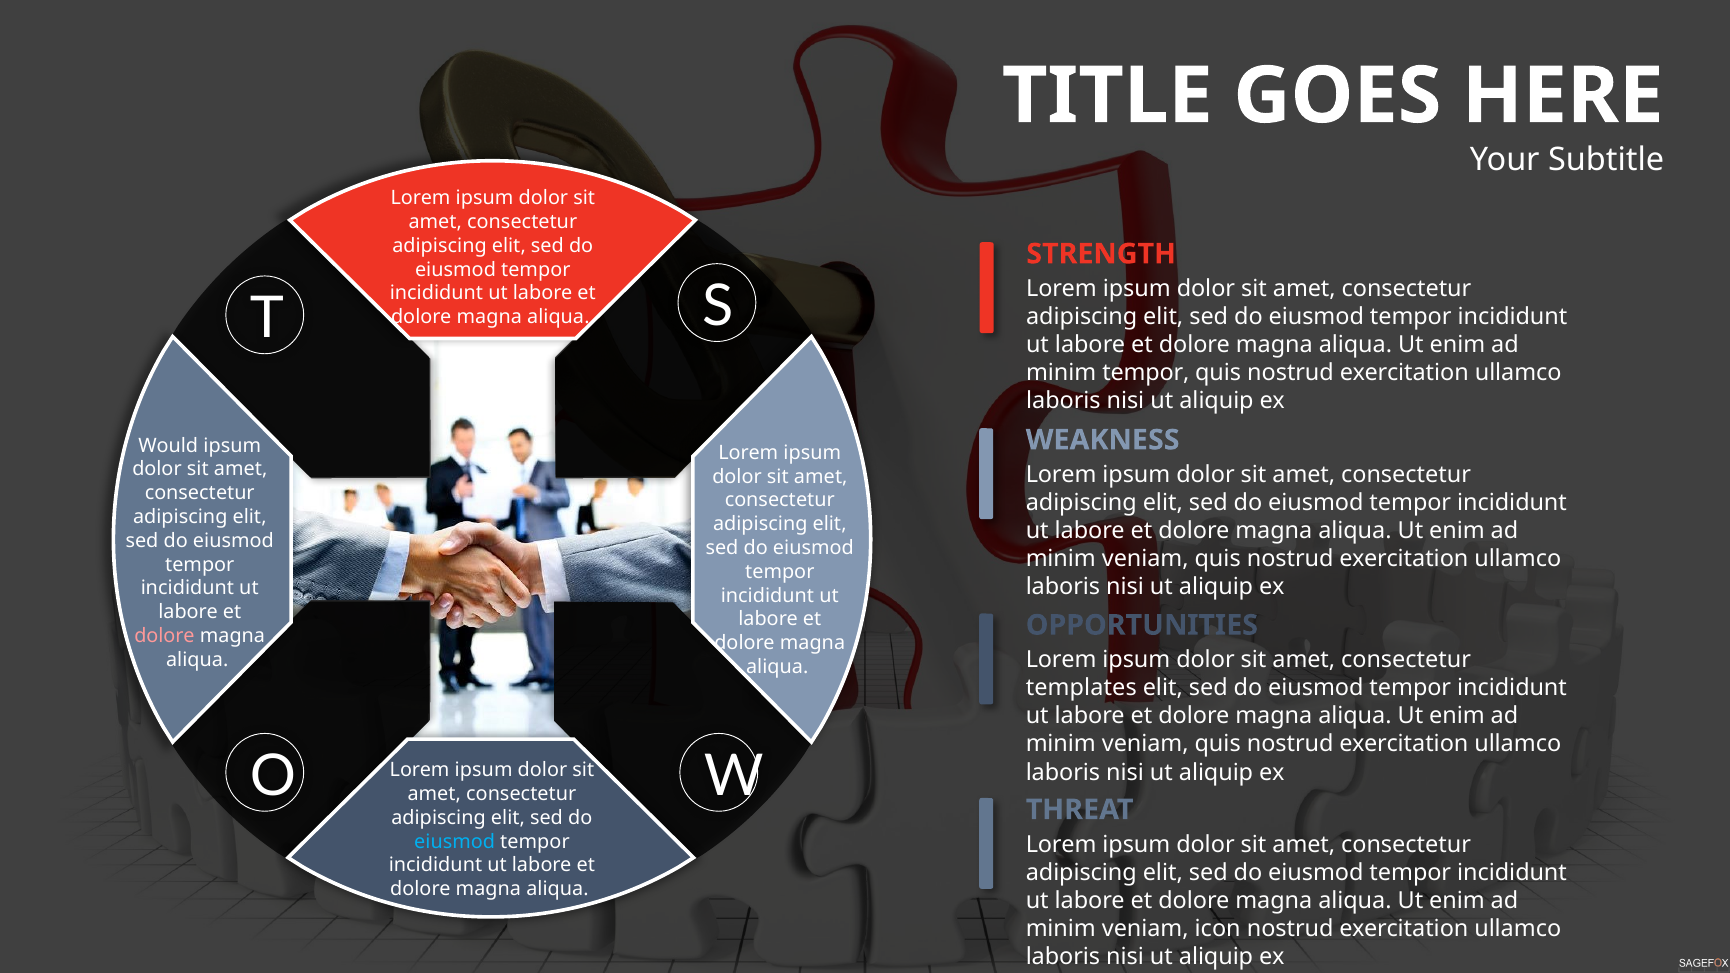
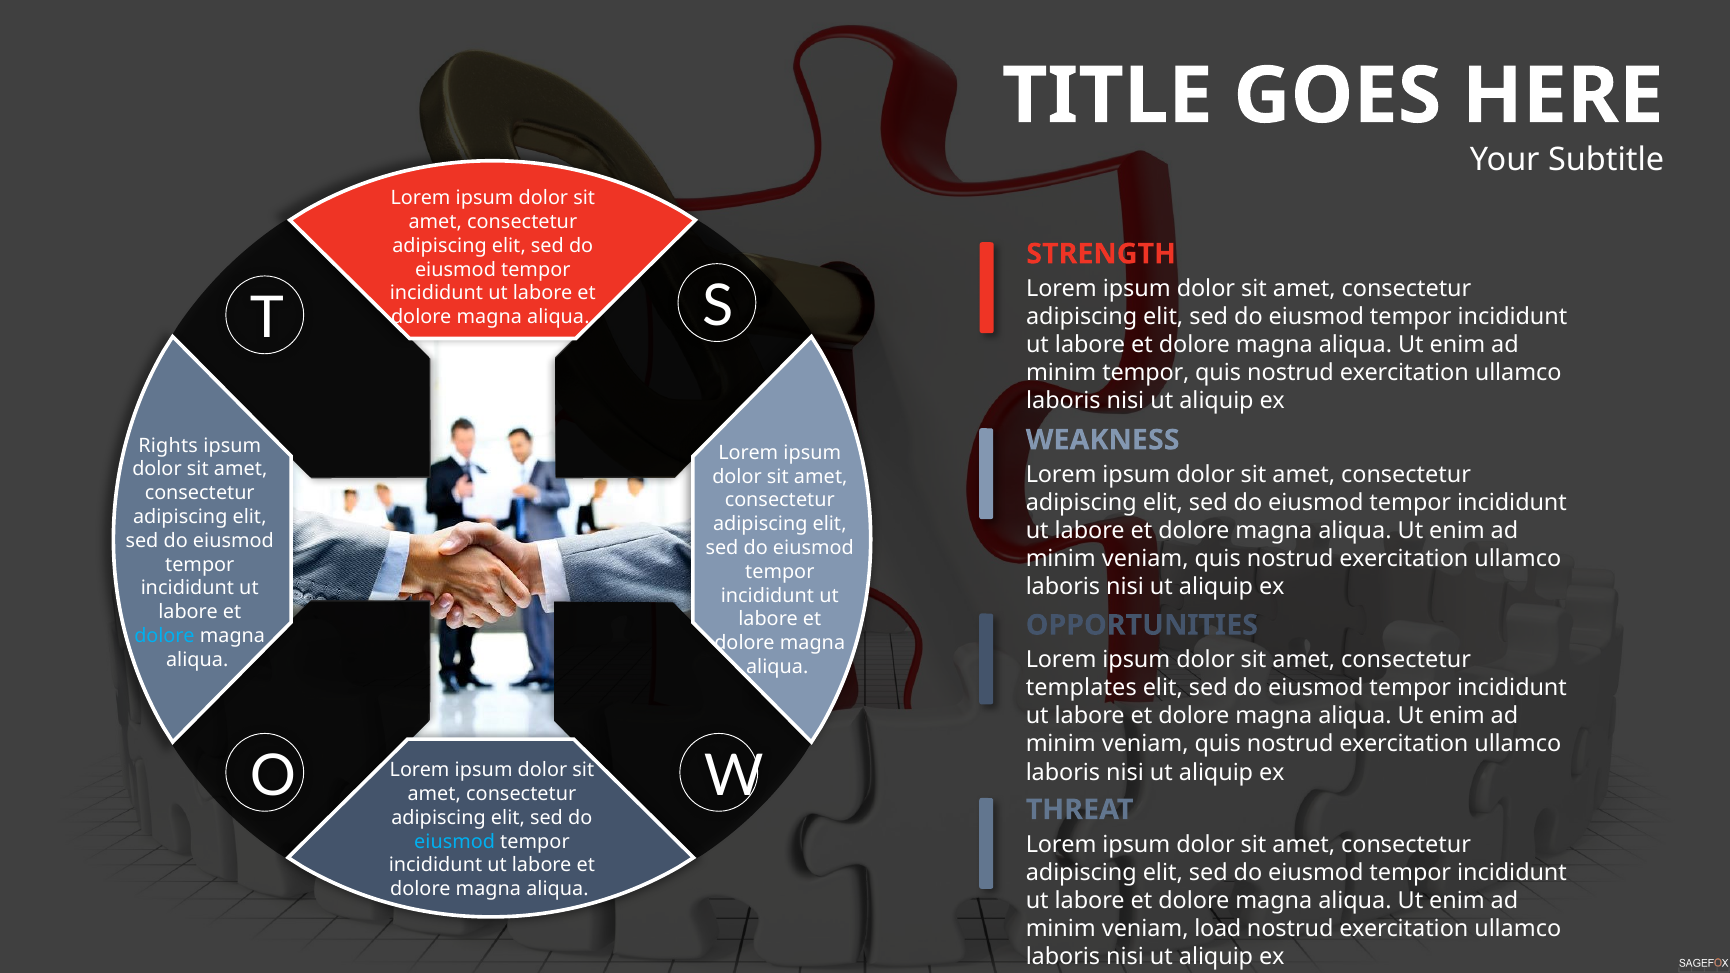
Would: Would -> Rights (168, 446)
dolore colour: pink -> light blue (164, 636)
icon: icon -> load (1218, 929)
